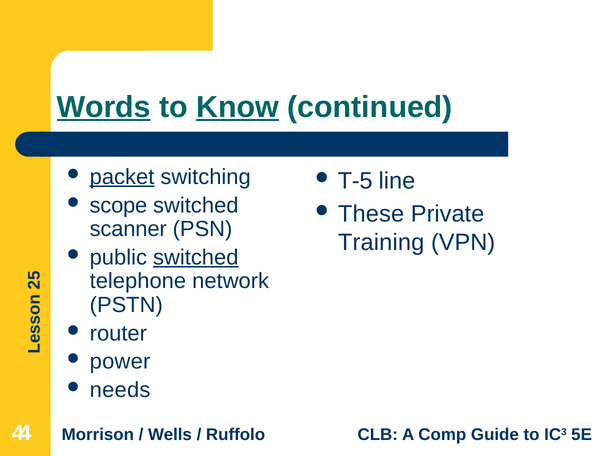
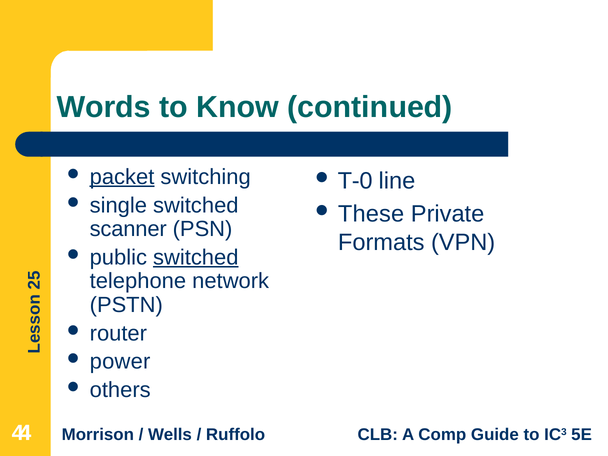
Words underline: present -> none (104, 107)
Know underline: present -> none (237, 107)
T-5: T-5 -> T-0 (355, 181)
scope: scope -> single (118, 205)
Training: Training -> Formats (381, 242)
needs: needs -> others (120, 390)
